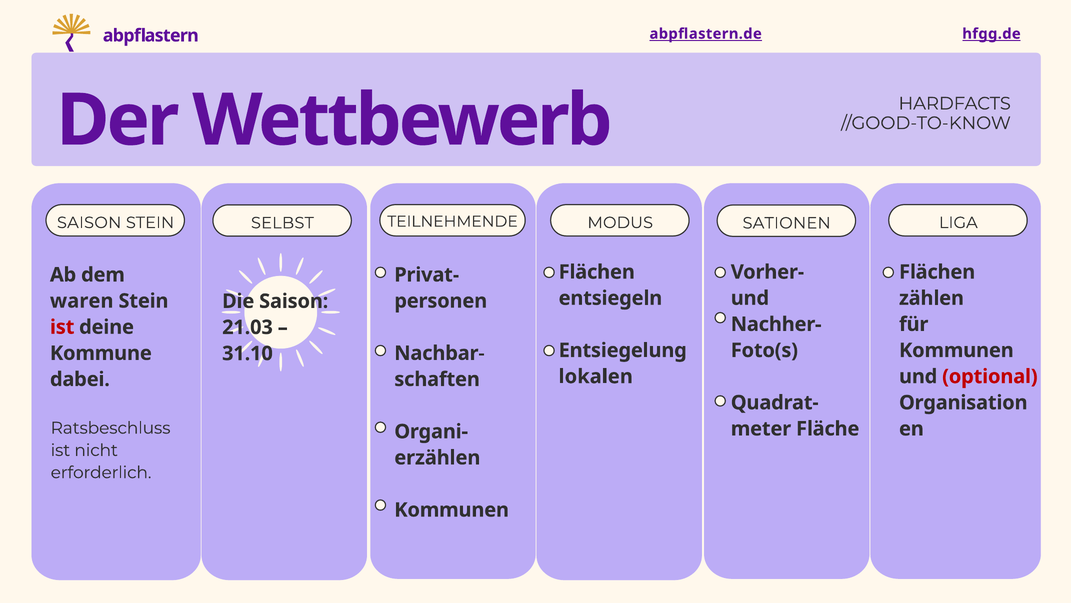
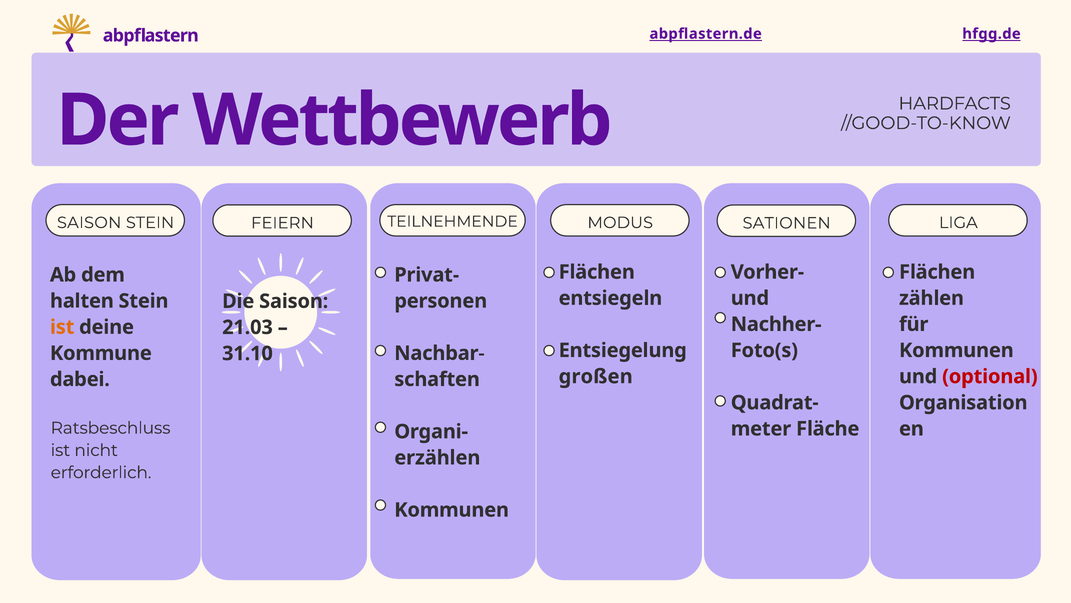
SELBST: SELBST -> FEIERN (282, 223)
waren: waren -> halten (82, 301)
ist colour: red -> orange (62, 327)
lokalen: lokalen -> großen (596, 376)
